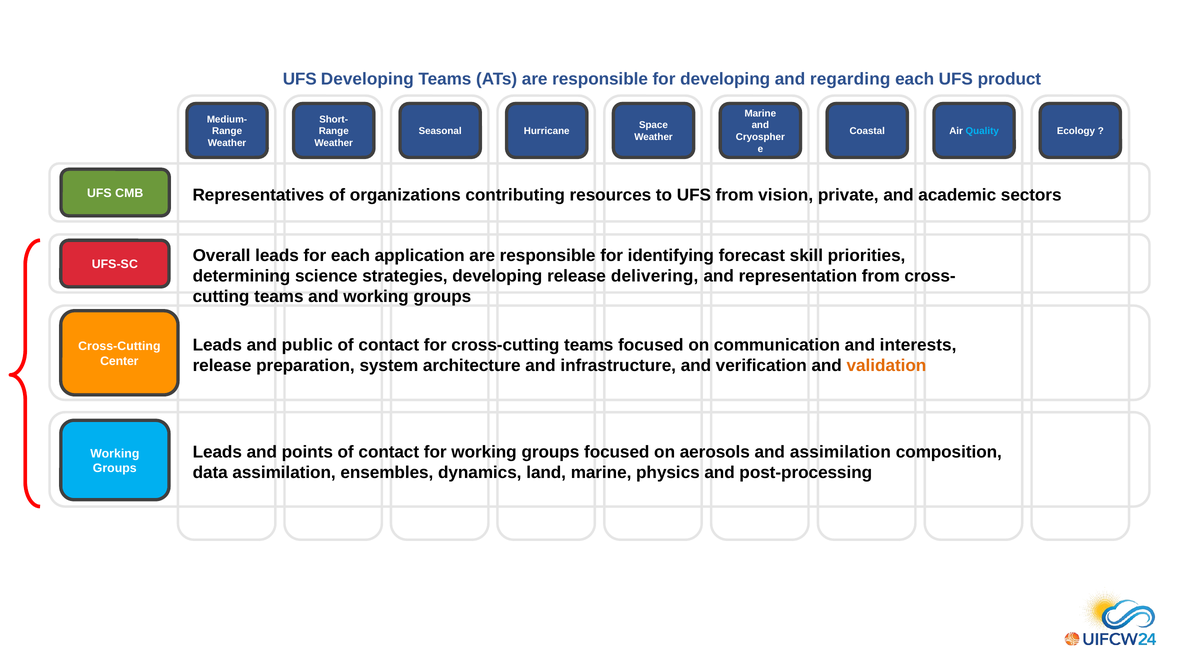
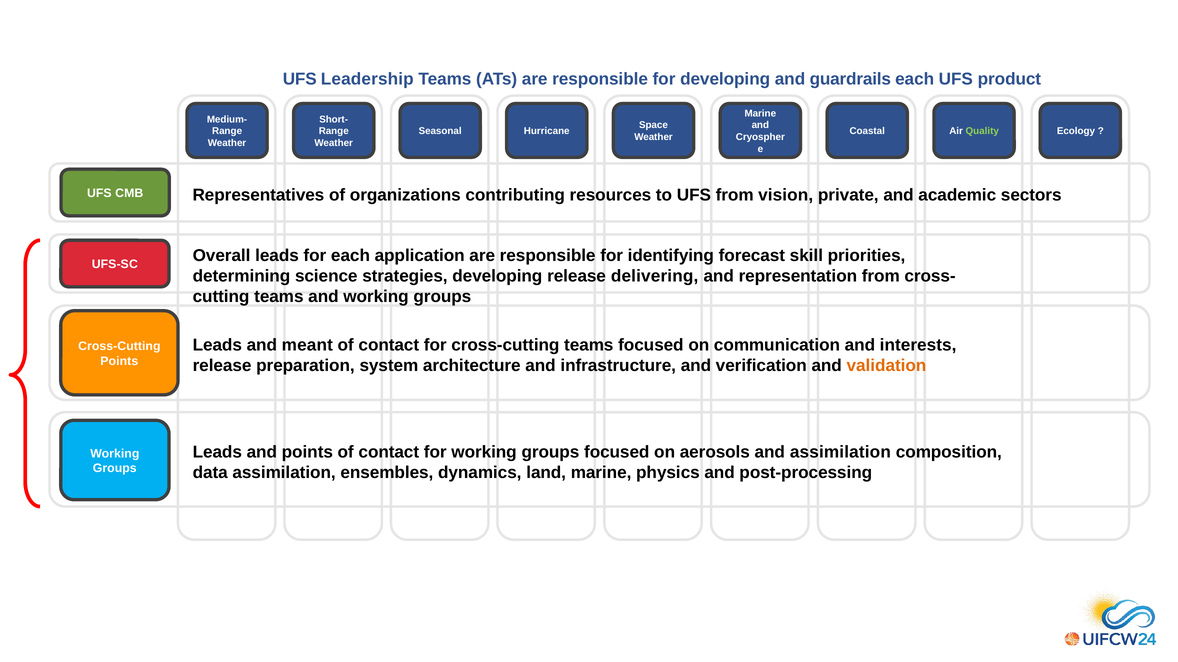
UFS Developing: Developing -> Leadership (367, 79)
regarding: regarding -> guardrails (850, 79)
Quality colour: light blue -> light green (982, 131)
public: public -> meant (307, 345)
Center: Center -> Points (119, 361)
